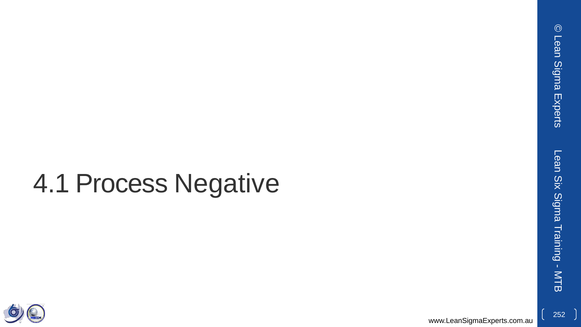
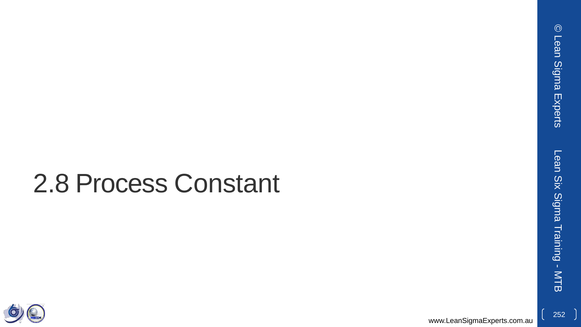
4.1: 4.1 -> 2.8 (51, 184)
Negative: Negative -> Constant (227, 184)
